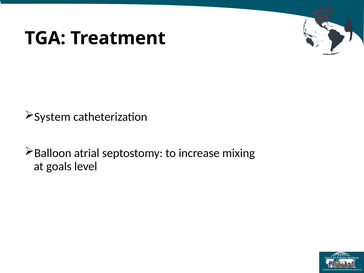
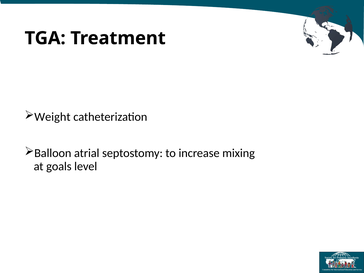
System: System -> Weight (52, 117)
